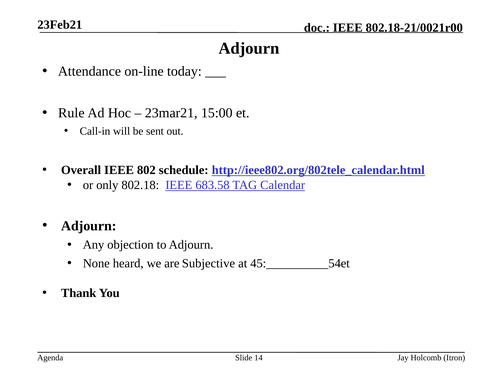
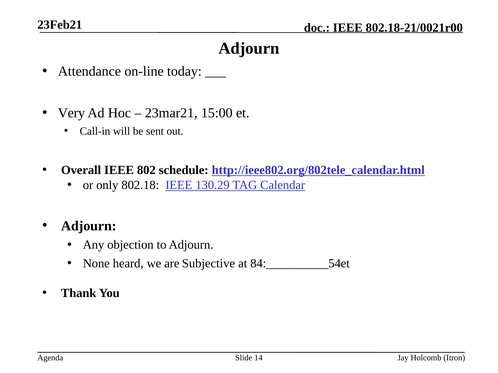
Rule: Rule -> Very (71, 113)
683.58: 683.58 -> 130.29 (213, 185)
45:__________54et: 45:__________54et -> 84:__________54et (300, 264)
